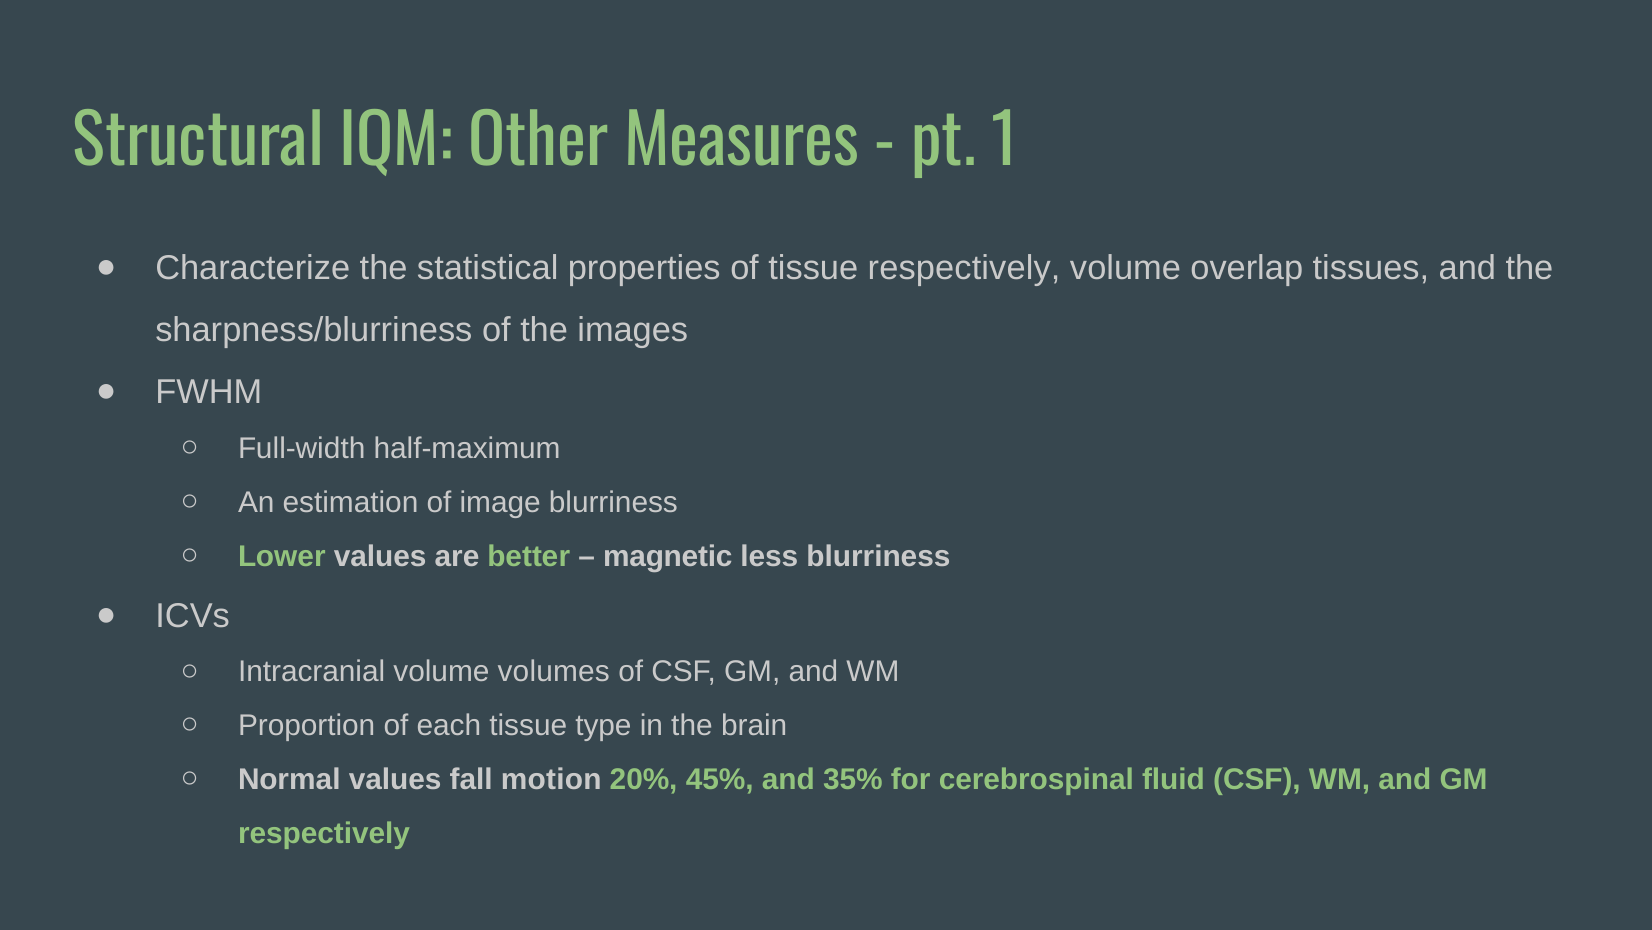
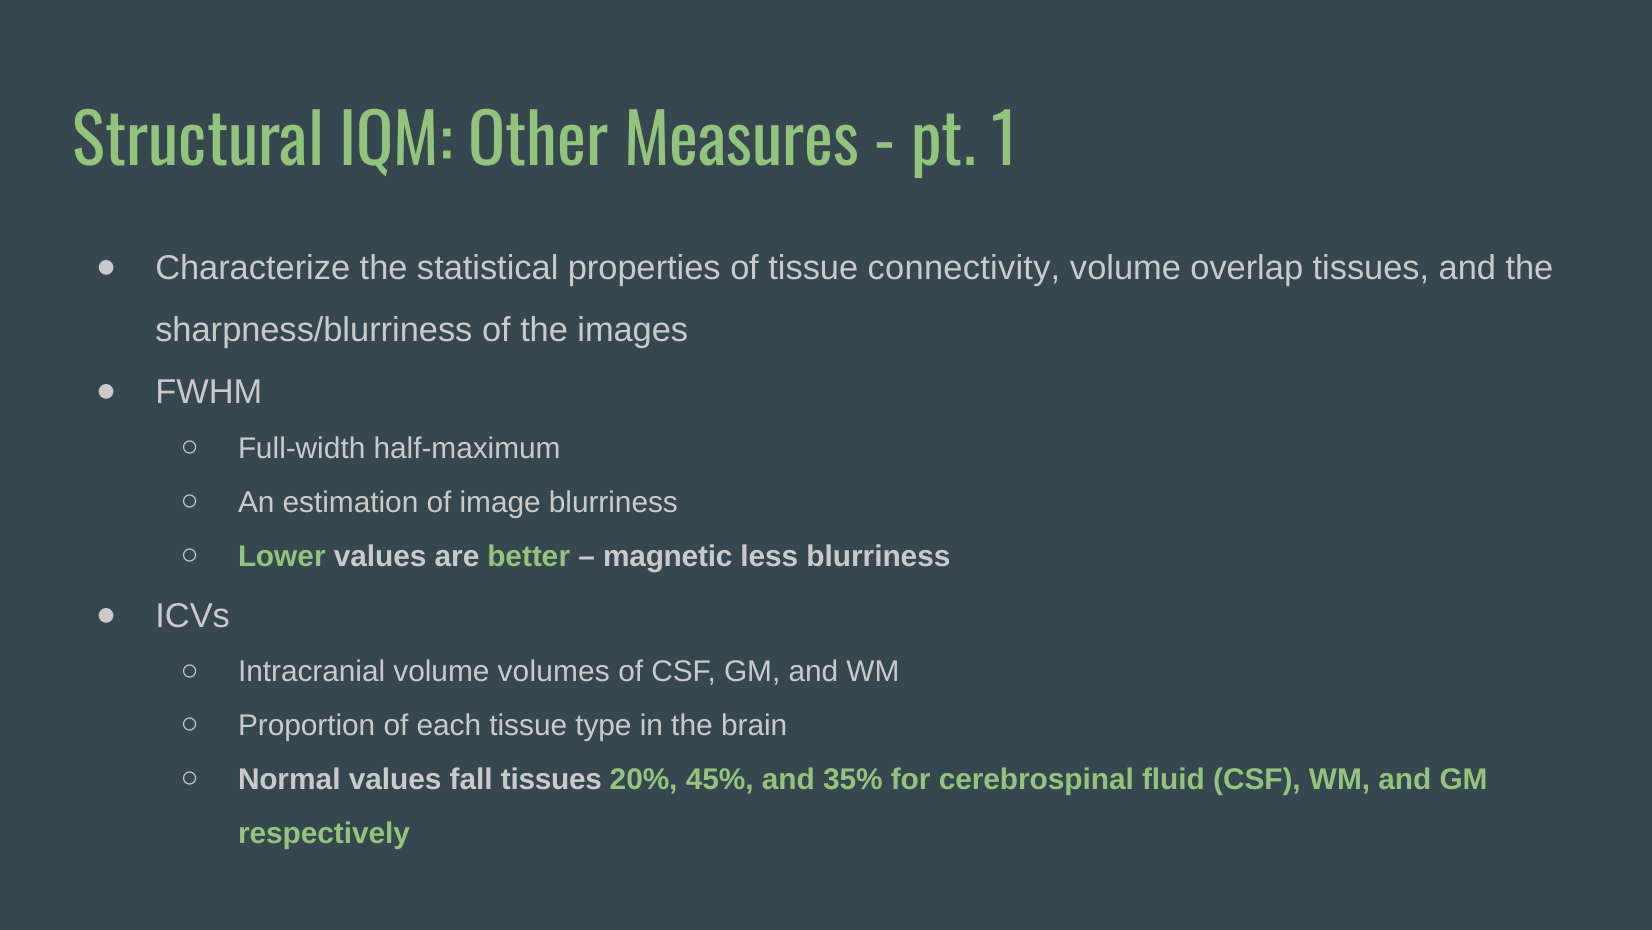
tissue respectively: respectively -> connectivity (964, 268)
fall motion: motion -> tissues (551, 779)
